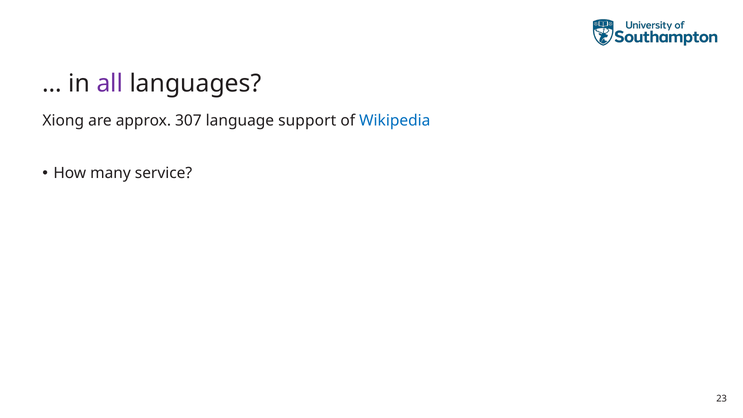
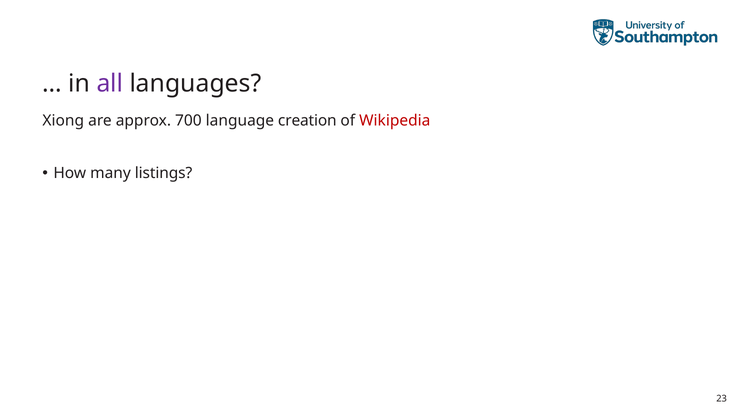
307: 307 -> 700 (188, 121)
support: support -> creation (307, 121)
Wikipedia colour: blue -> red (395, 121)
service: service -> listings (164, 173)
